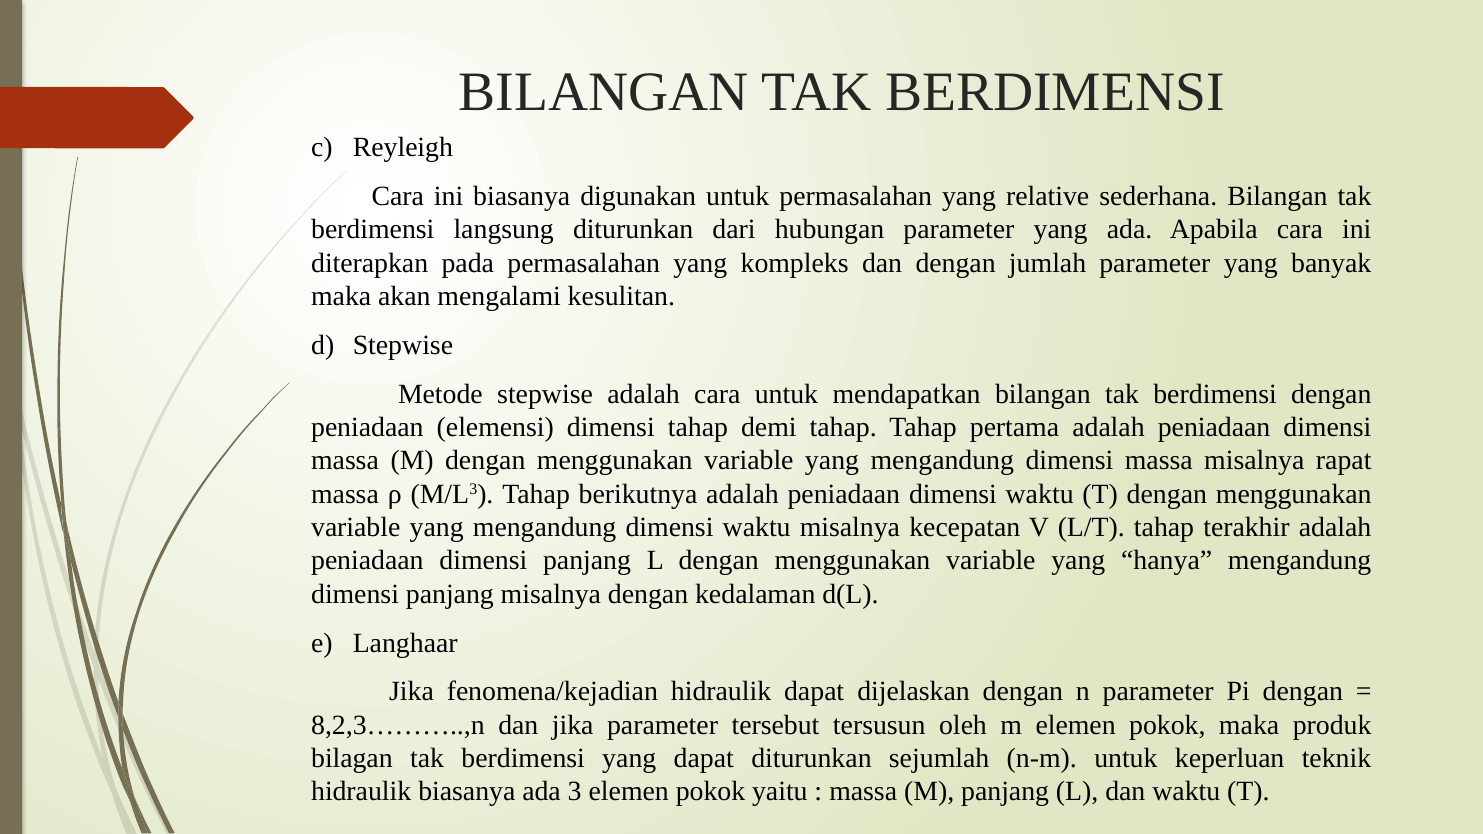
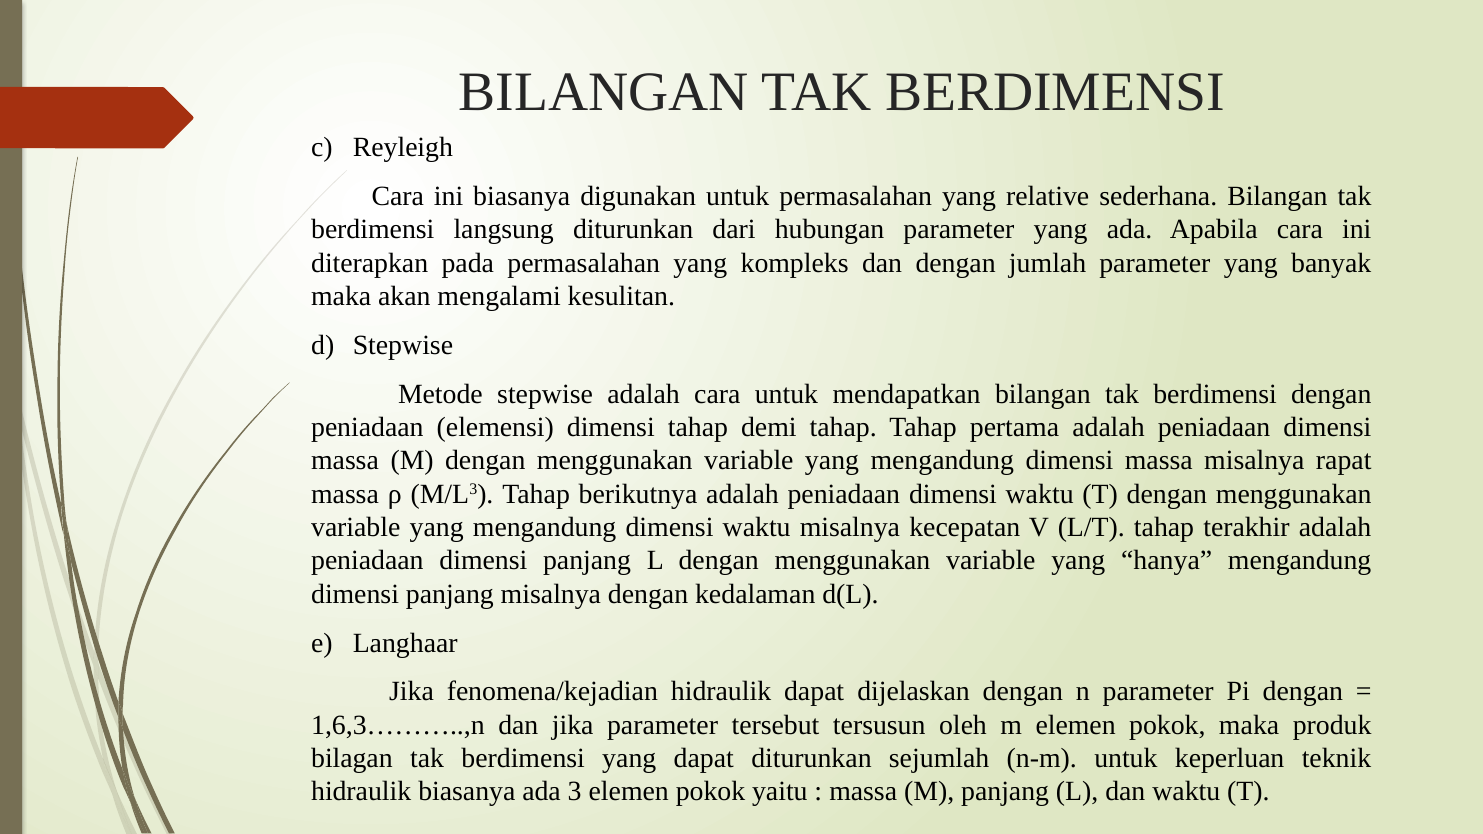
8,2,3………..,n: 8,2,3………..,n -> 1,6,3………..,n (398, 725)
